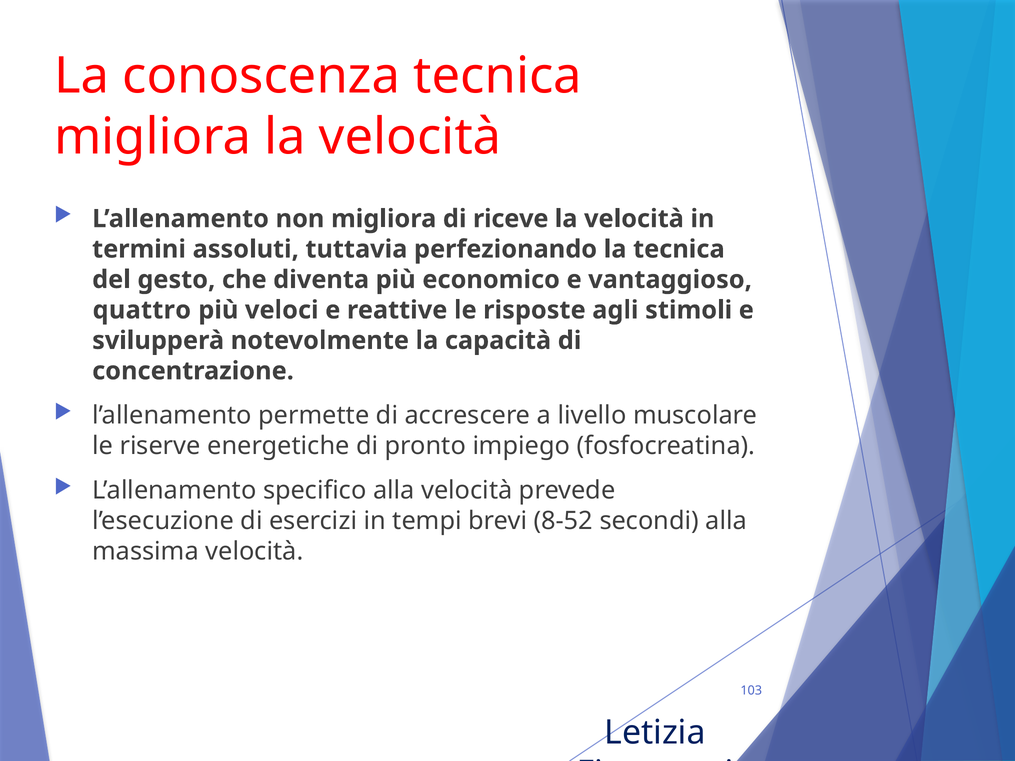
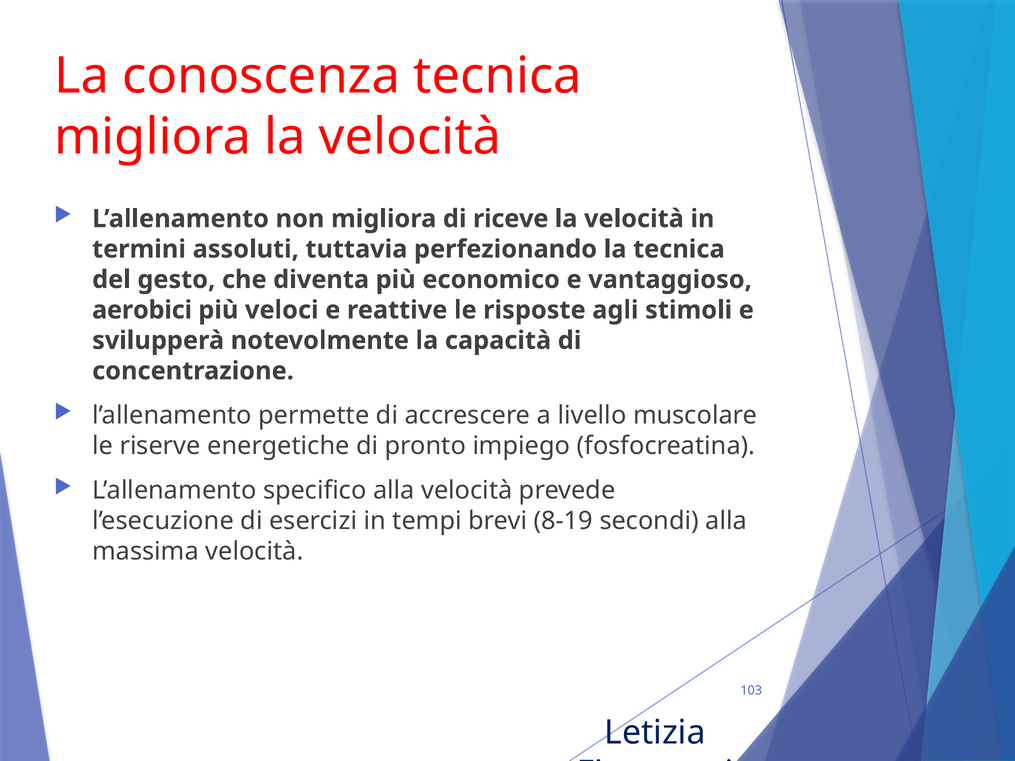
quattro: quattro -> aerobici (142, 310)
8-52: 8-52 -> 8-19 (563, 521)
